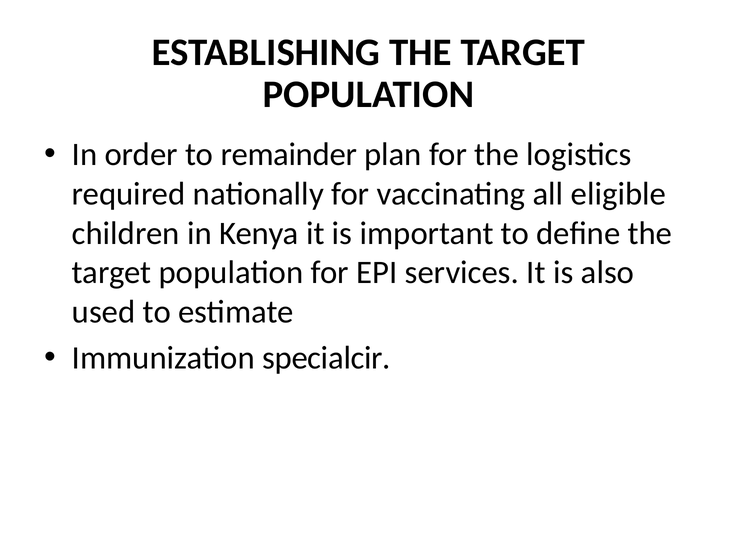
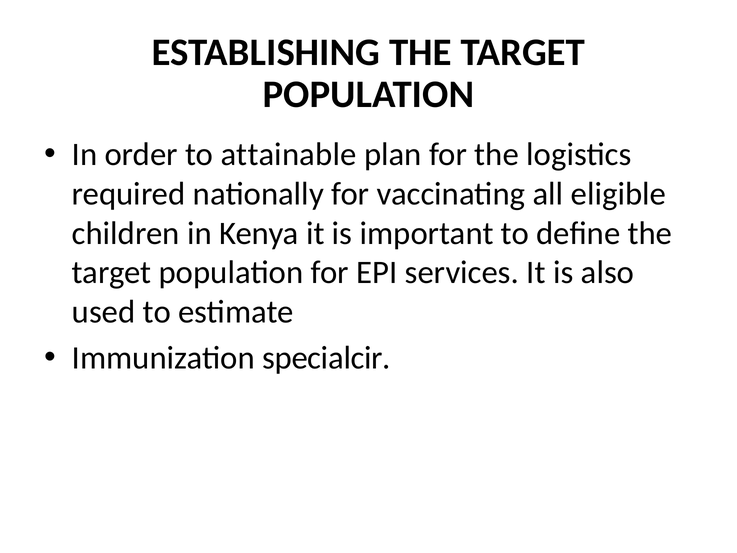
remainder: remainder -> attainable (289, 155)
